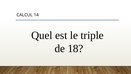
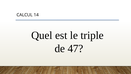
18: 18 -> 47 (75, 48)
